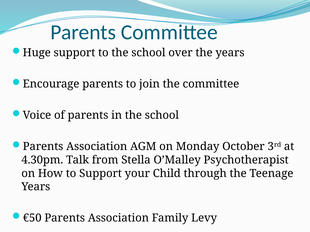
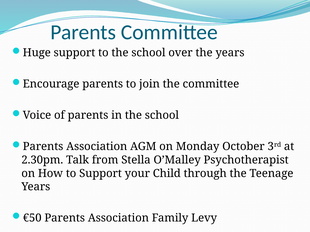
4.30pm: 4.30pm -> 2.30pm (42, 160)
